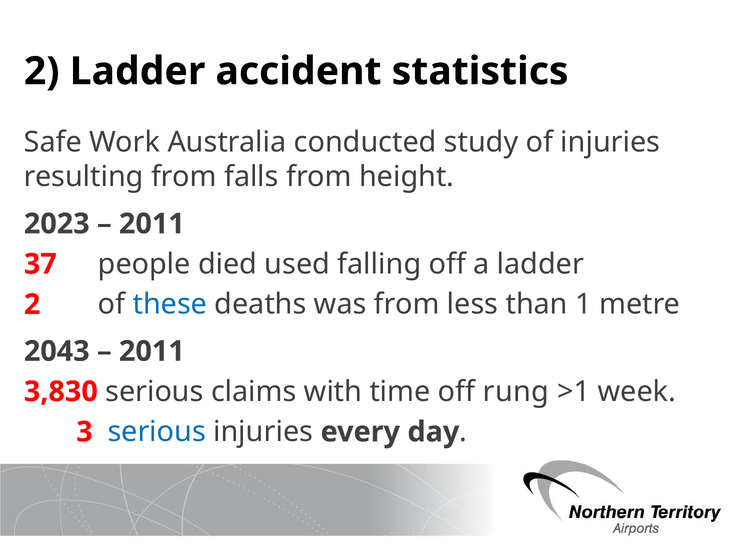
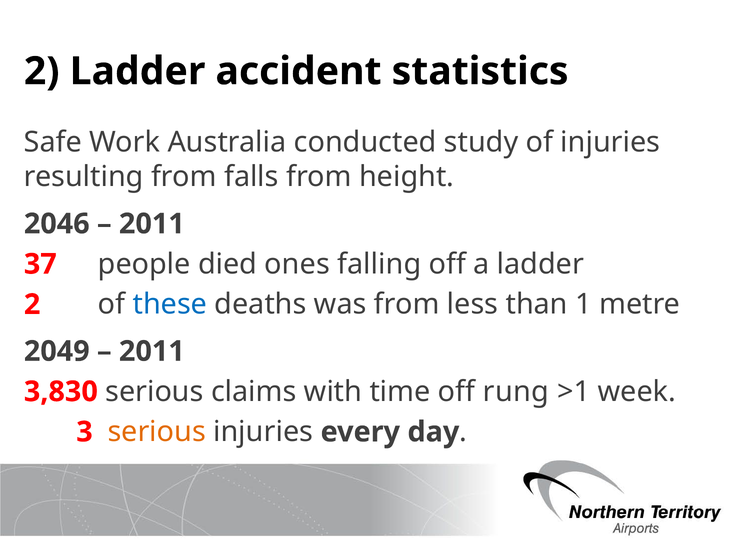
2023: 2023 -> 2046 (57, 224)
used: used -> ones (297, 264)
2043: 2043 -> 2049 (57, 351)
serious colour: blue -> orange (157, 432)
